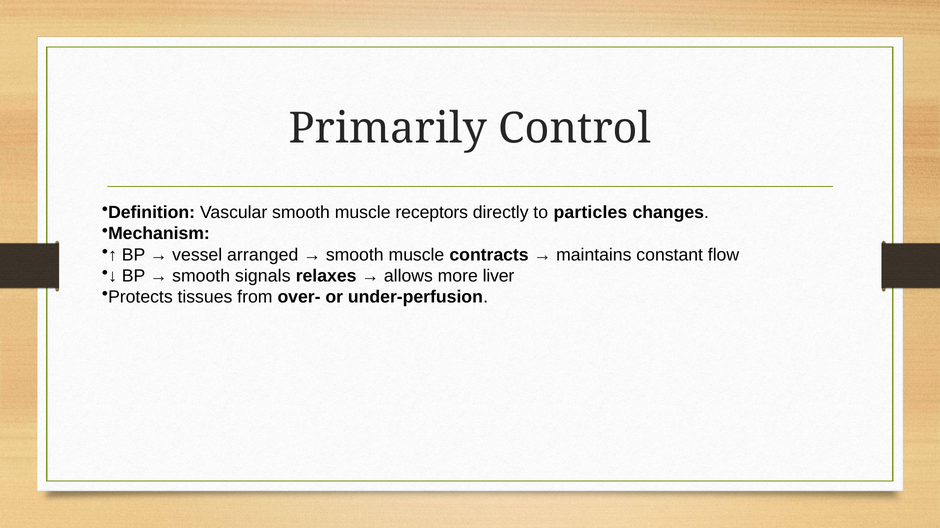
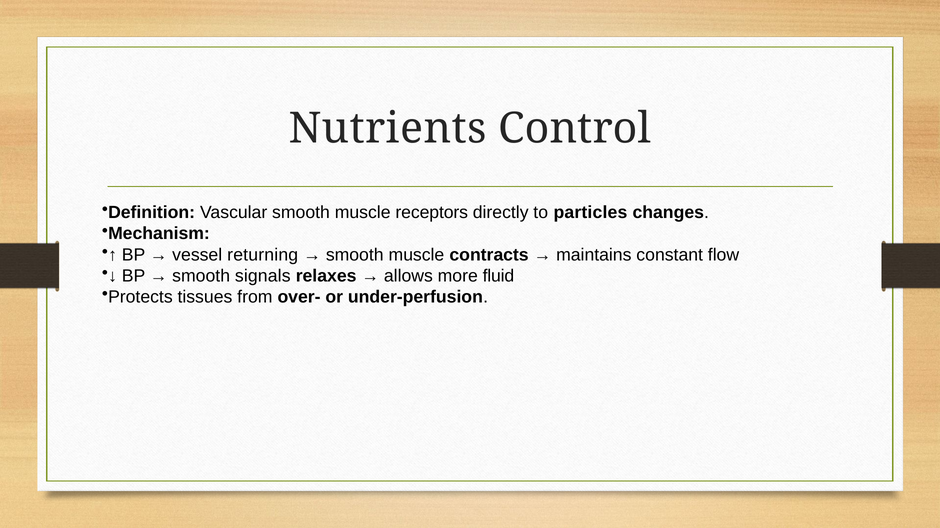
Primarily: Primarily -> Nutrients (388, 129)
arranged: arranged -> returning (263, 255)
liver: liver -> fluid (498, 276)
